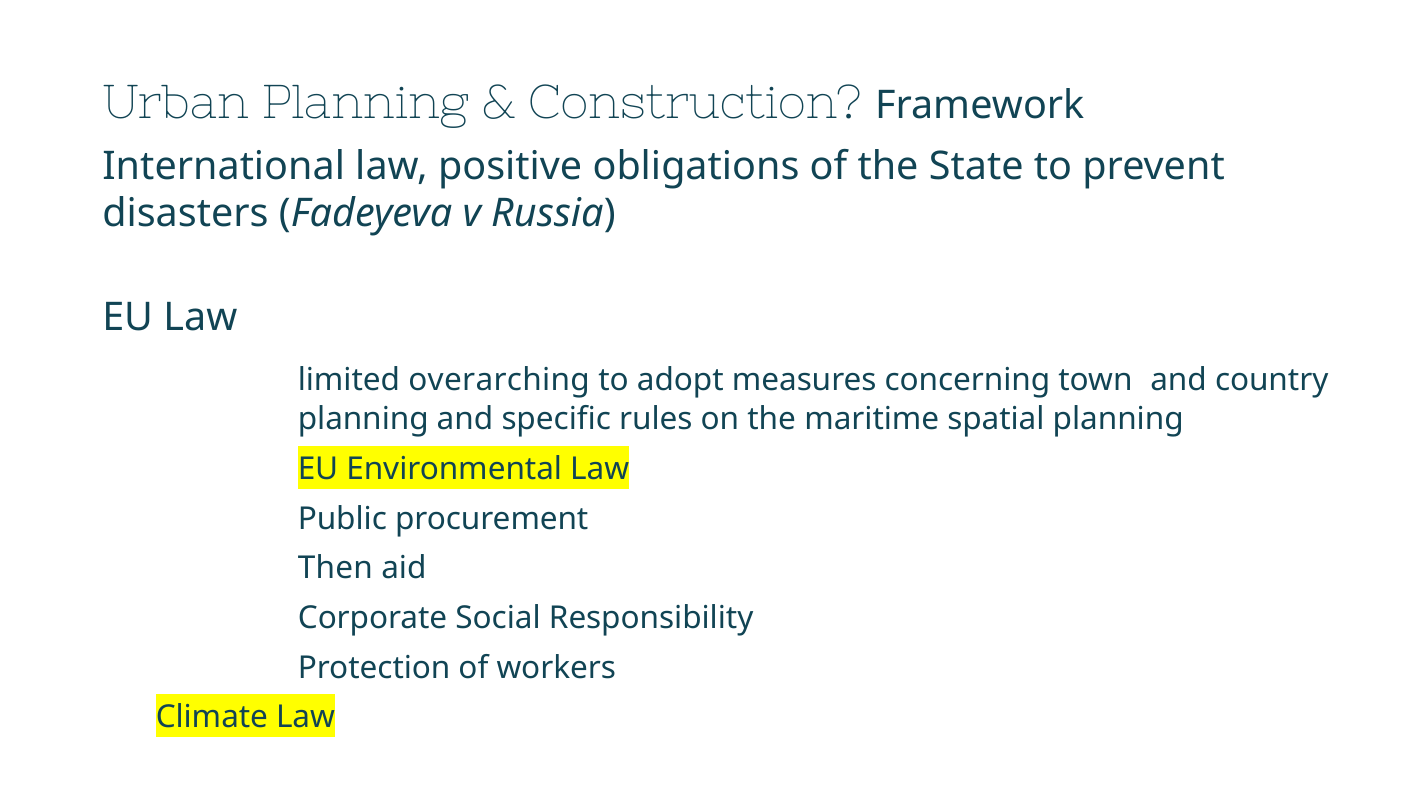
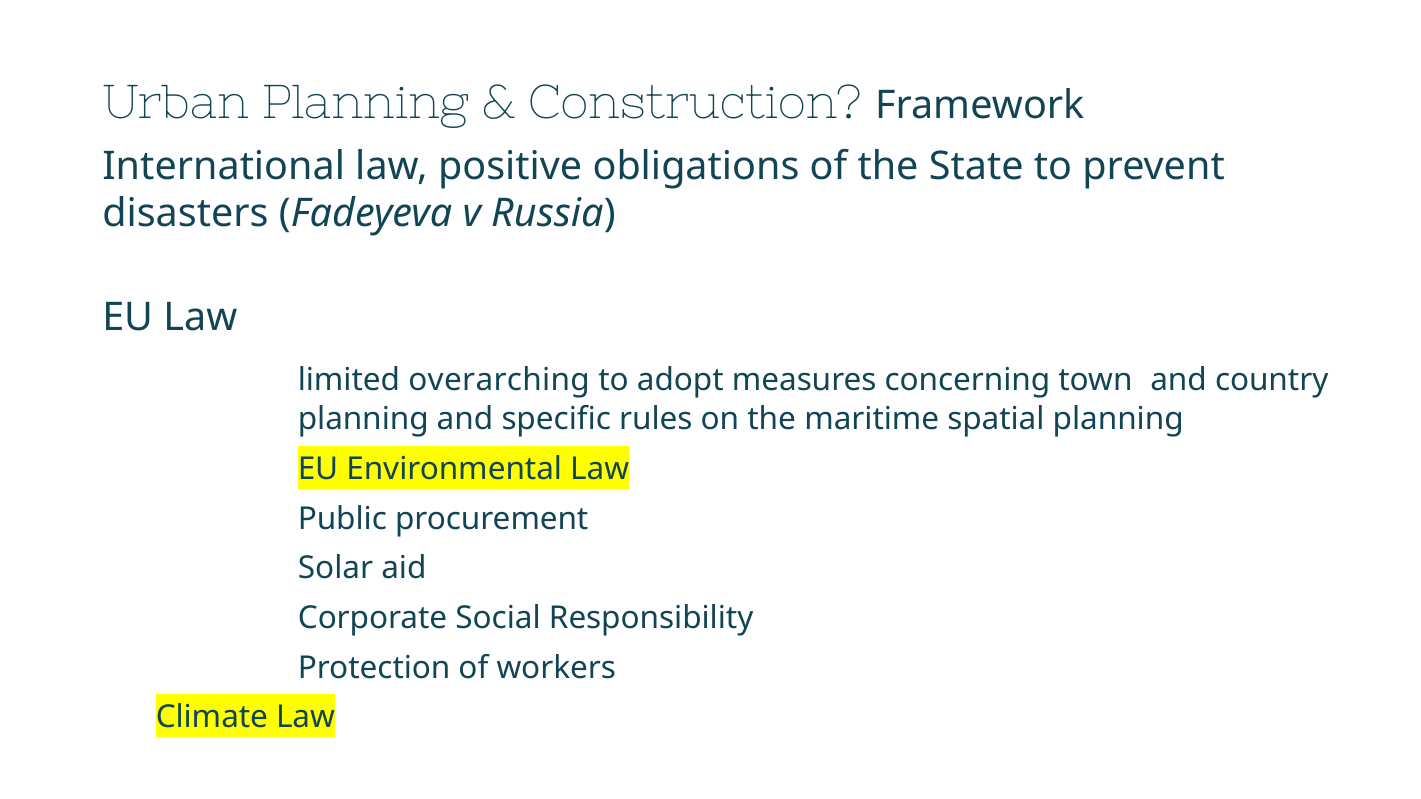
Then: Then -> Solar (336, 569)
